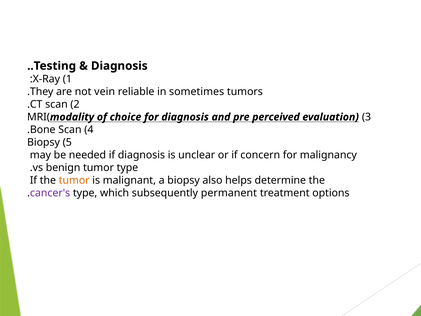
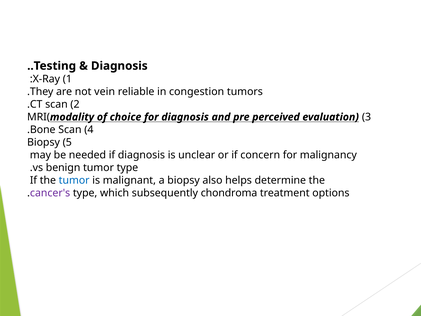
sometimes: sometimes -> congestion (197, 92)
tumor colour: orange -> blue (74, 180)
permanent: permanent -> chondroma (229, 193)
